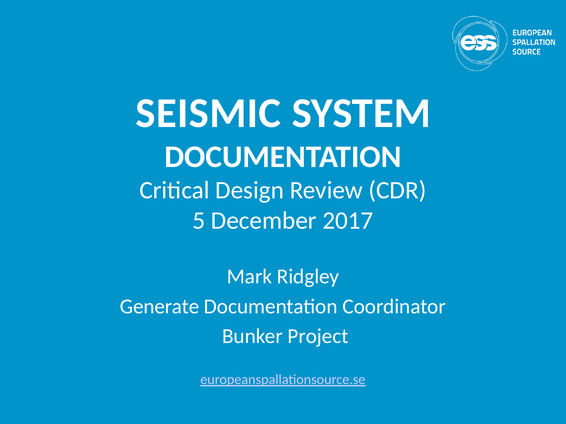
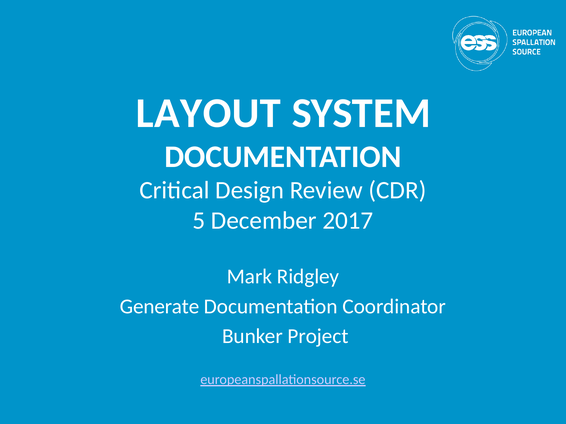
SEISMIC: SEISMIC -> LAYOUT (208, 113)
